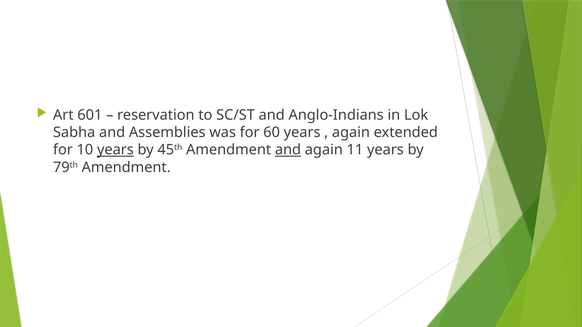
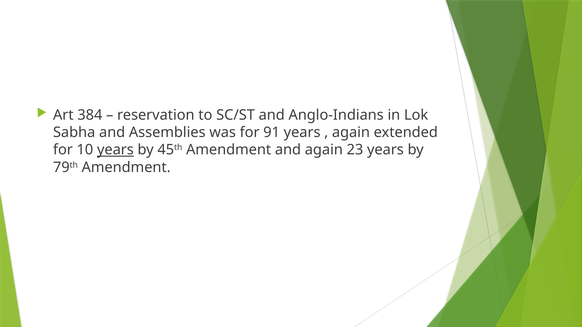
601: 601 -> 384 (90, 115)
60: 60 -> 91 (272, 133)
and underline: present -> none (288, 150)
11: 11 -> 23 (355, 150)
